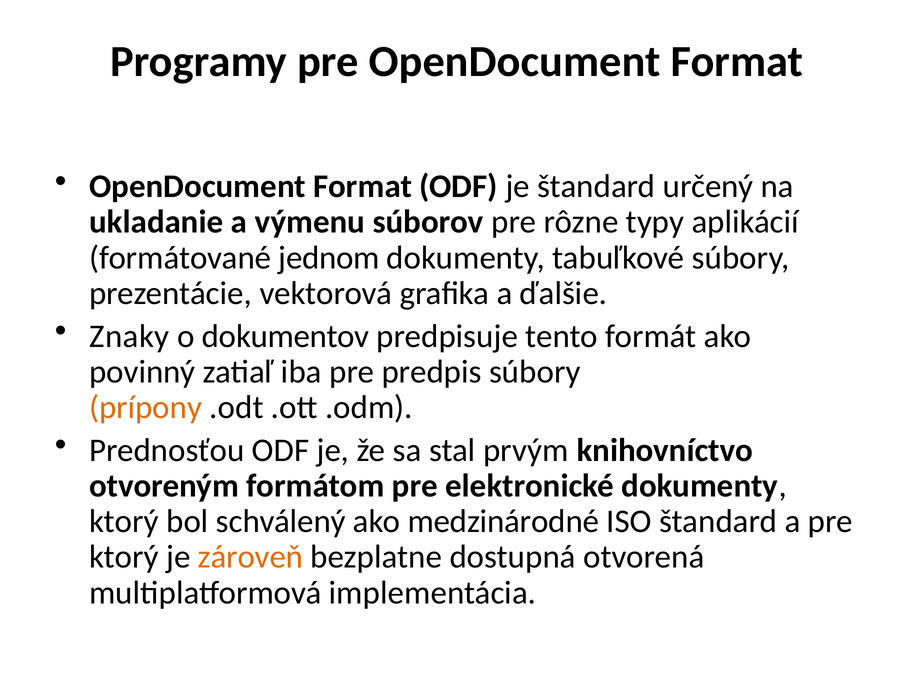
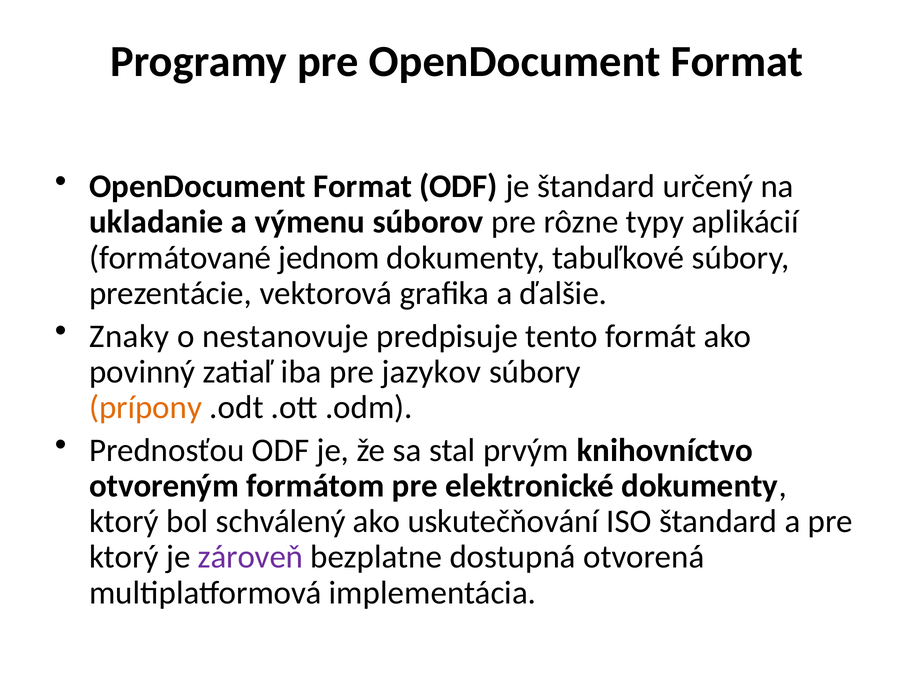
dokumentov: dokumentov -> nestanovuje (285, 336)
predpis: predpis -> jazykov (431, 372)
medzinárodné: medzinárodné -> uskutečňování (503, 522)
zároveň colour: orange -> purple (250, 557)
